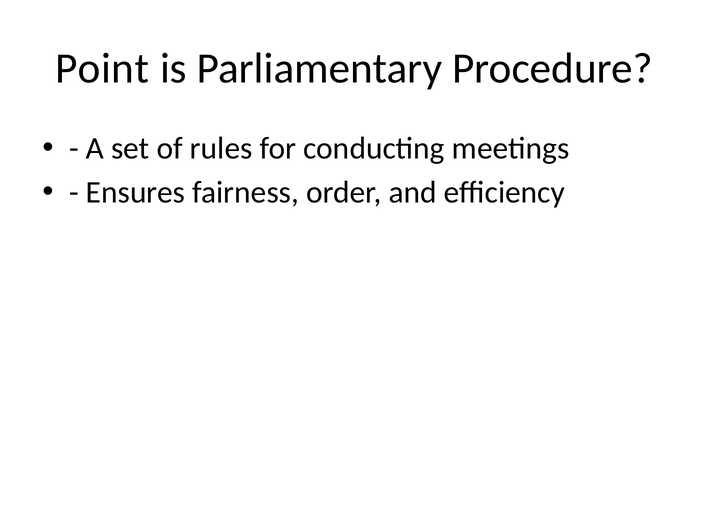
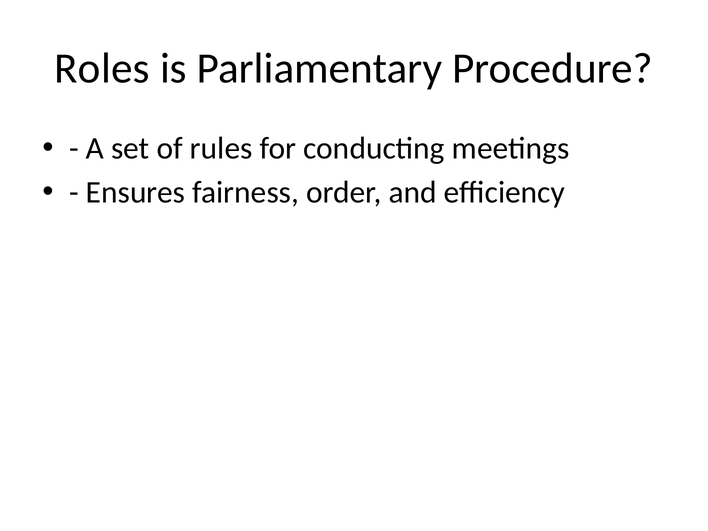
Point: Point -> Roles (102, 69)
